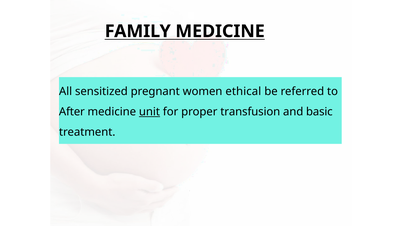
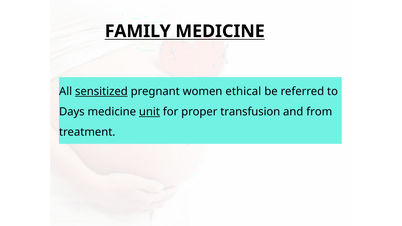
sensitized underline: none -> present (101, 92)
After: After -> Days (72, 112)
basic: basic -> from (319, 112)
